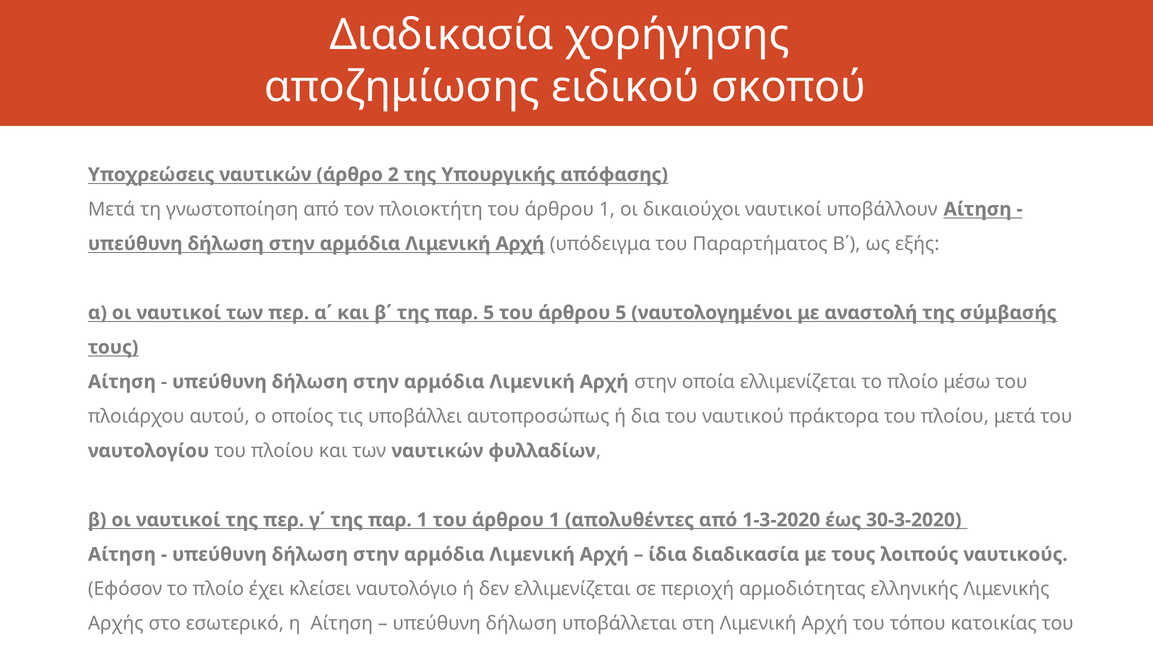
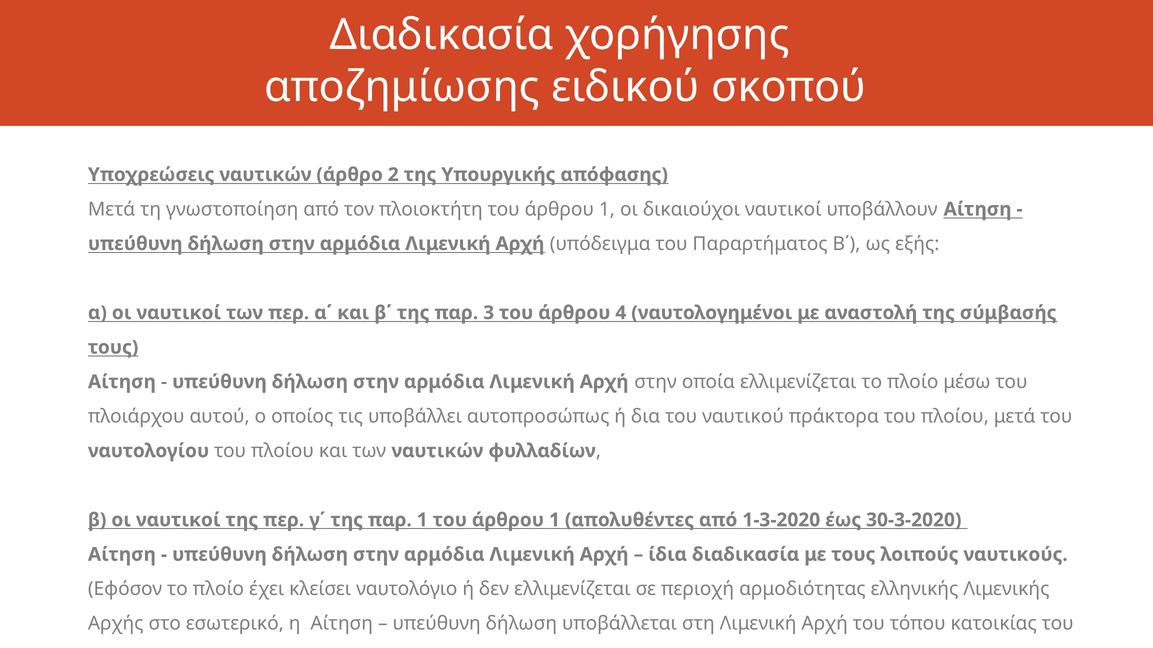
παρ 5: 5 -> 3 (489, 313)
άρθρου 5: 5 -> 4 (621, 313)
